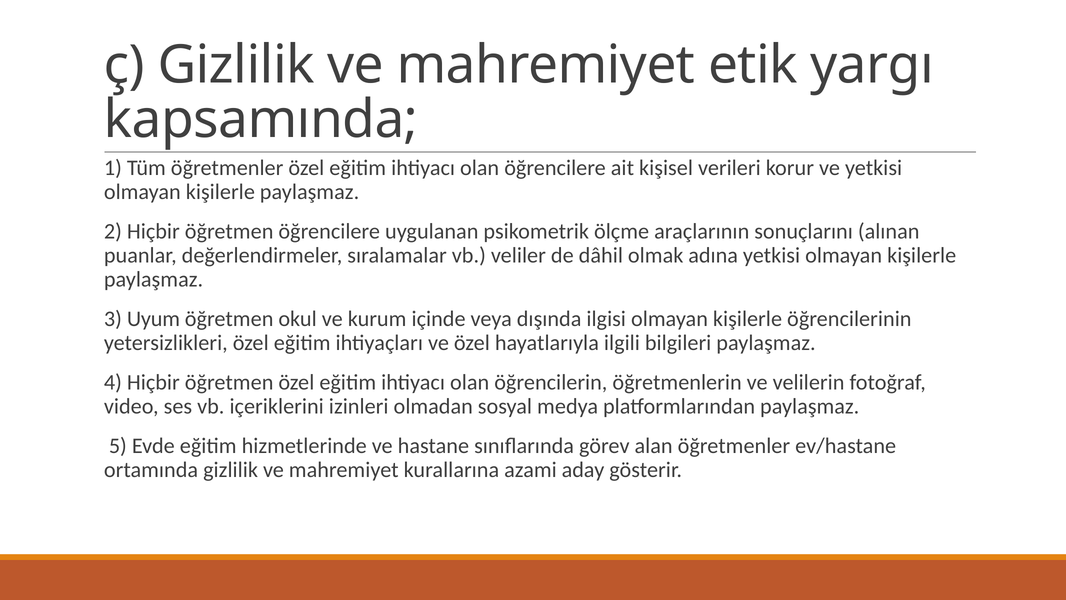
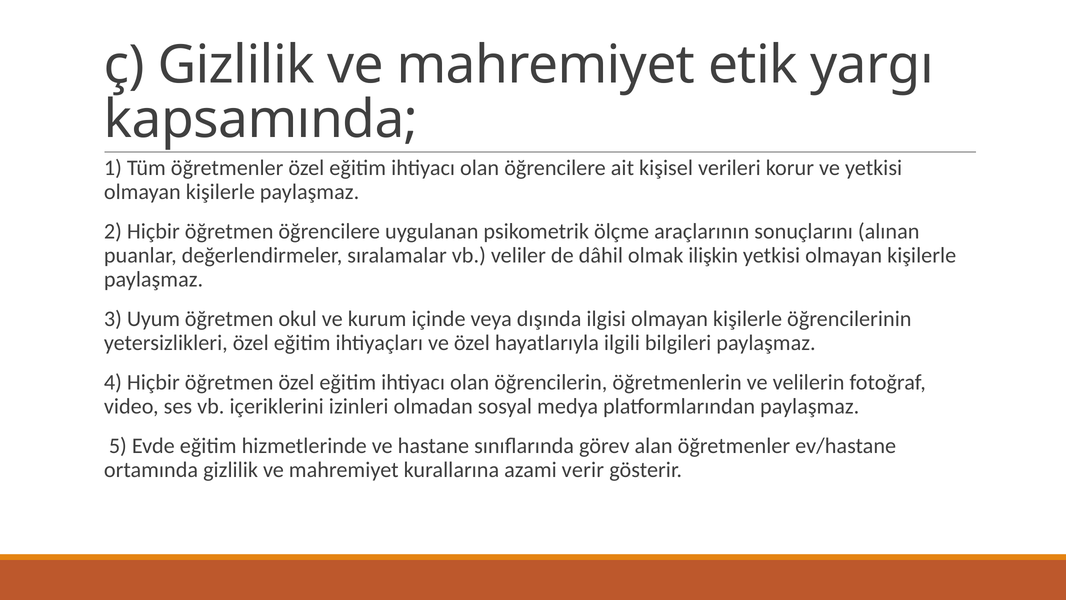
adına: adına -> ilişkin (713, 255)
aday: aday -> verir (583, 470)
